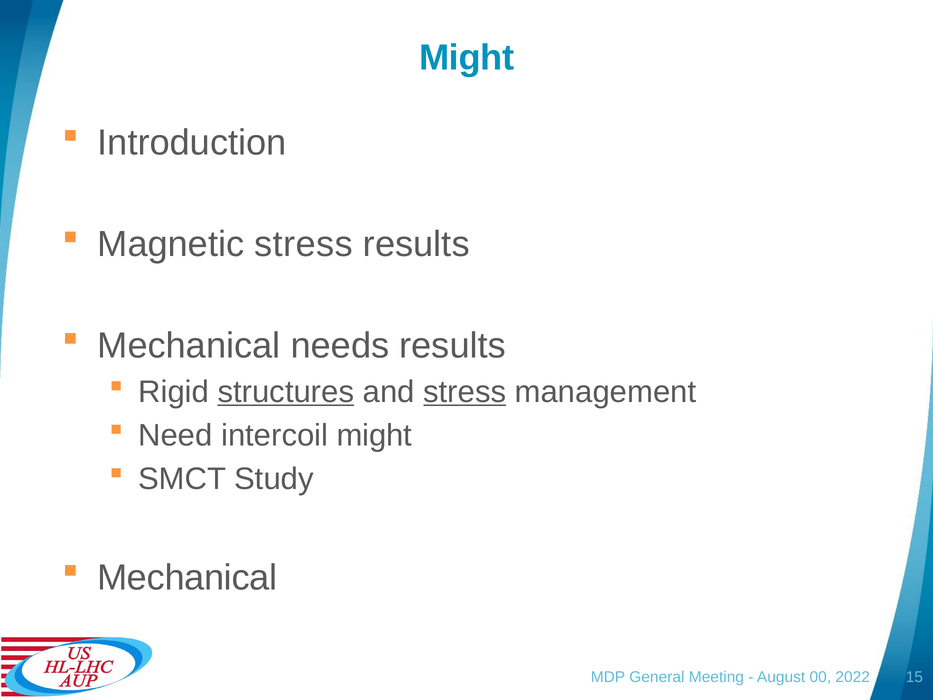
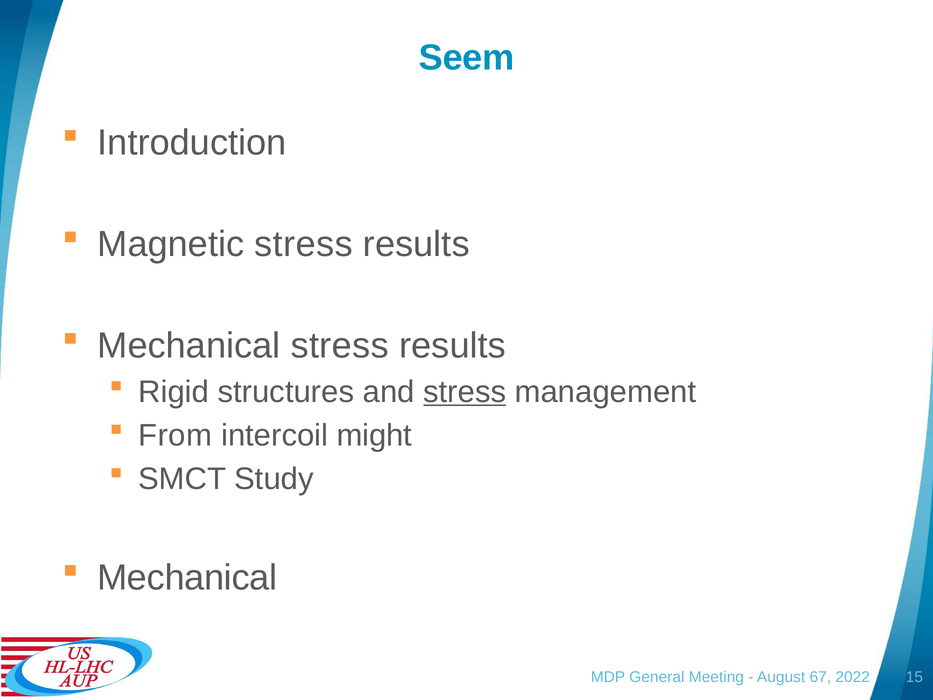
Might: Might -> Seem (467, 58)
Mechanical needs: needs -> stress (340, 346)
structures underline: present -> none (286, 392)
Need: Need -> From (175, 435)
00: 00 -> 67 (820, 677)
